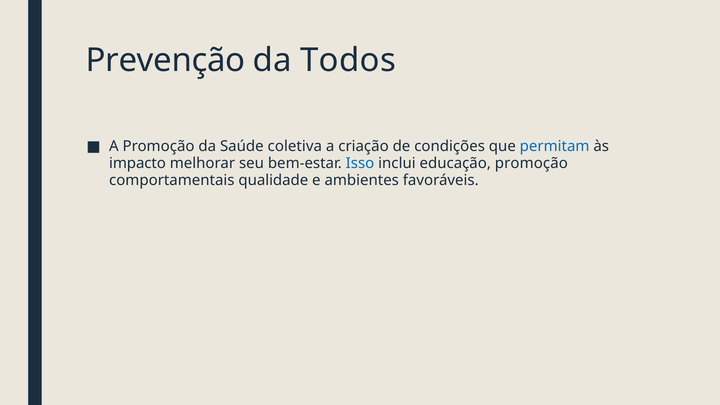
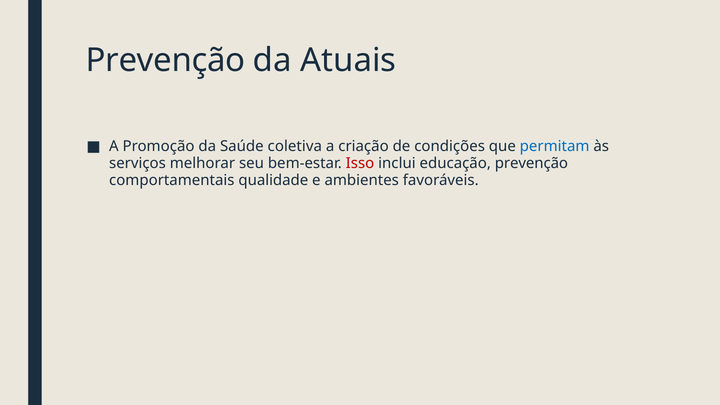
Todos: Todos -> Atuais (348, 61)
impacto: impacto -> serviços (137, 163)
Isso colour: blue -> red (360, 163)
educação promoção: promoção -> prevenção (531, 163)
